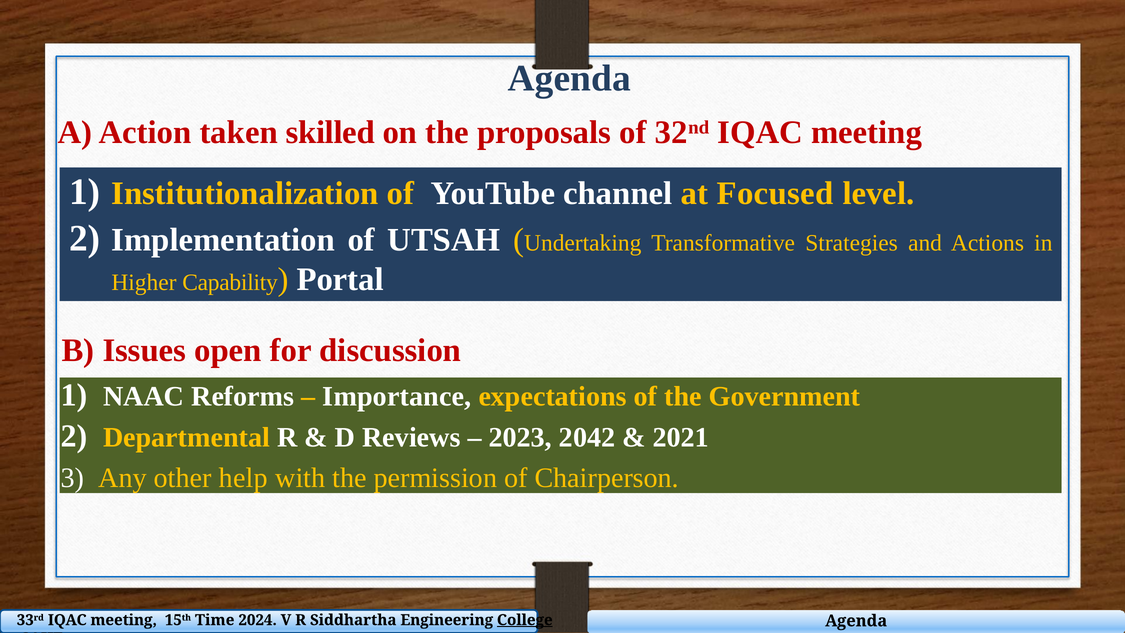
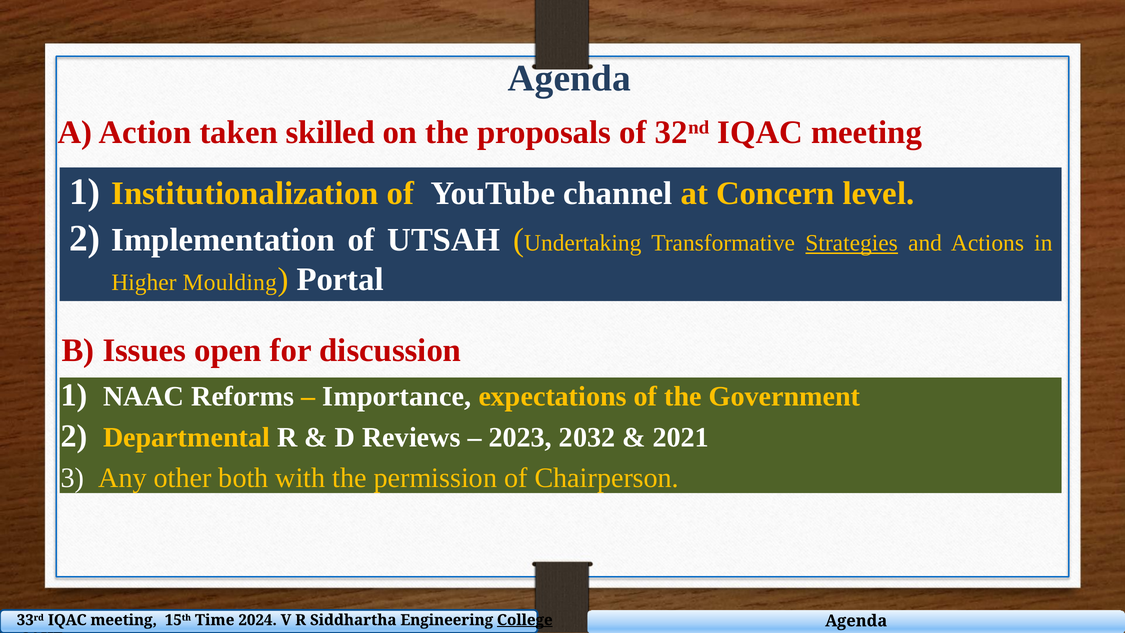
Focused: Focused -> Concern (775, 194)
Strategies underline: none -> present (852, 243)
Capability: Capability -> Moulding (230, 282)
2042: 2042 -> 2032 (587, 437)
help: help -> both (243, 478)
